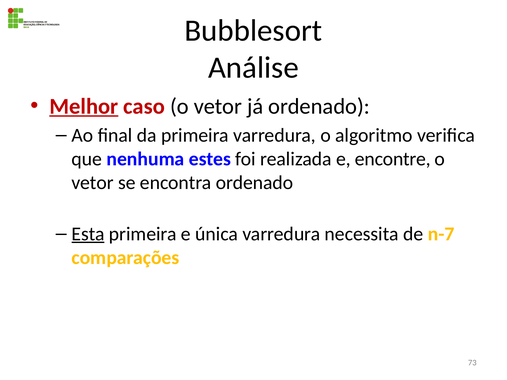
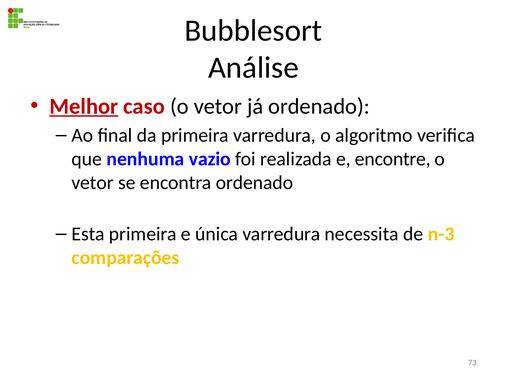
estes: estes -> vazio (210, 159)
Esta underline: present -> none (88, 234)
n-7: n-7 -> n-3 (441, 234)
